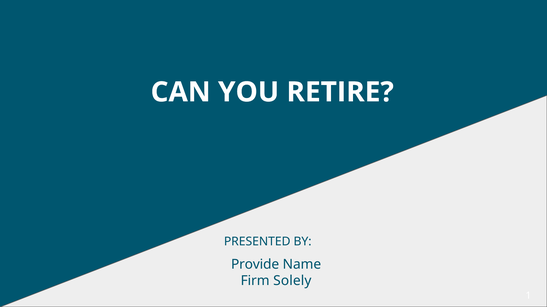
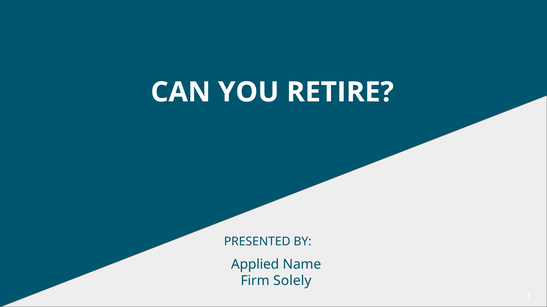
Provide: Provide -> Applied (255, 265)
